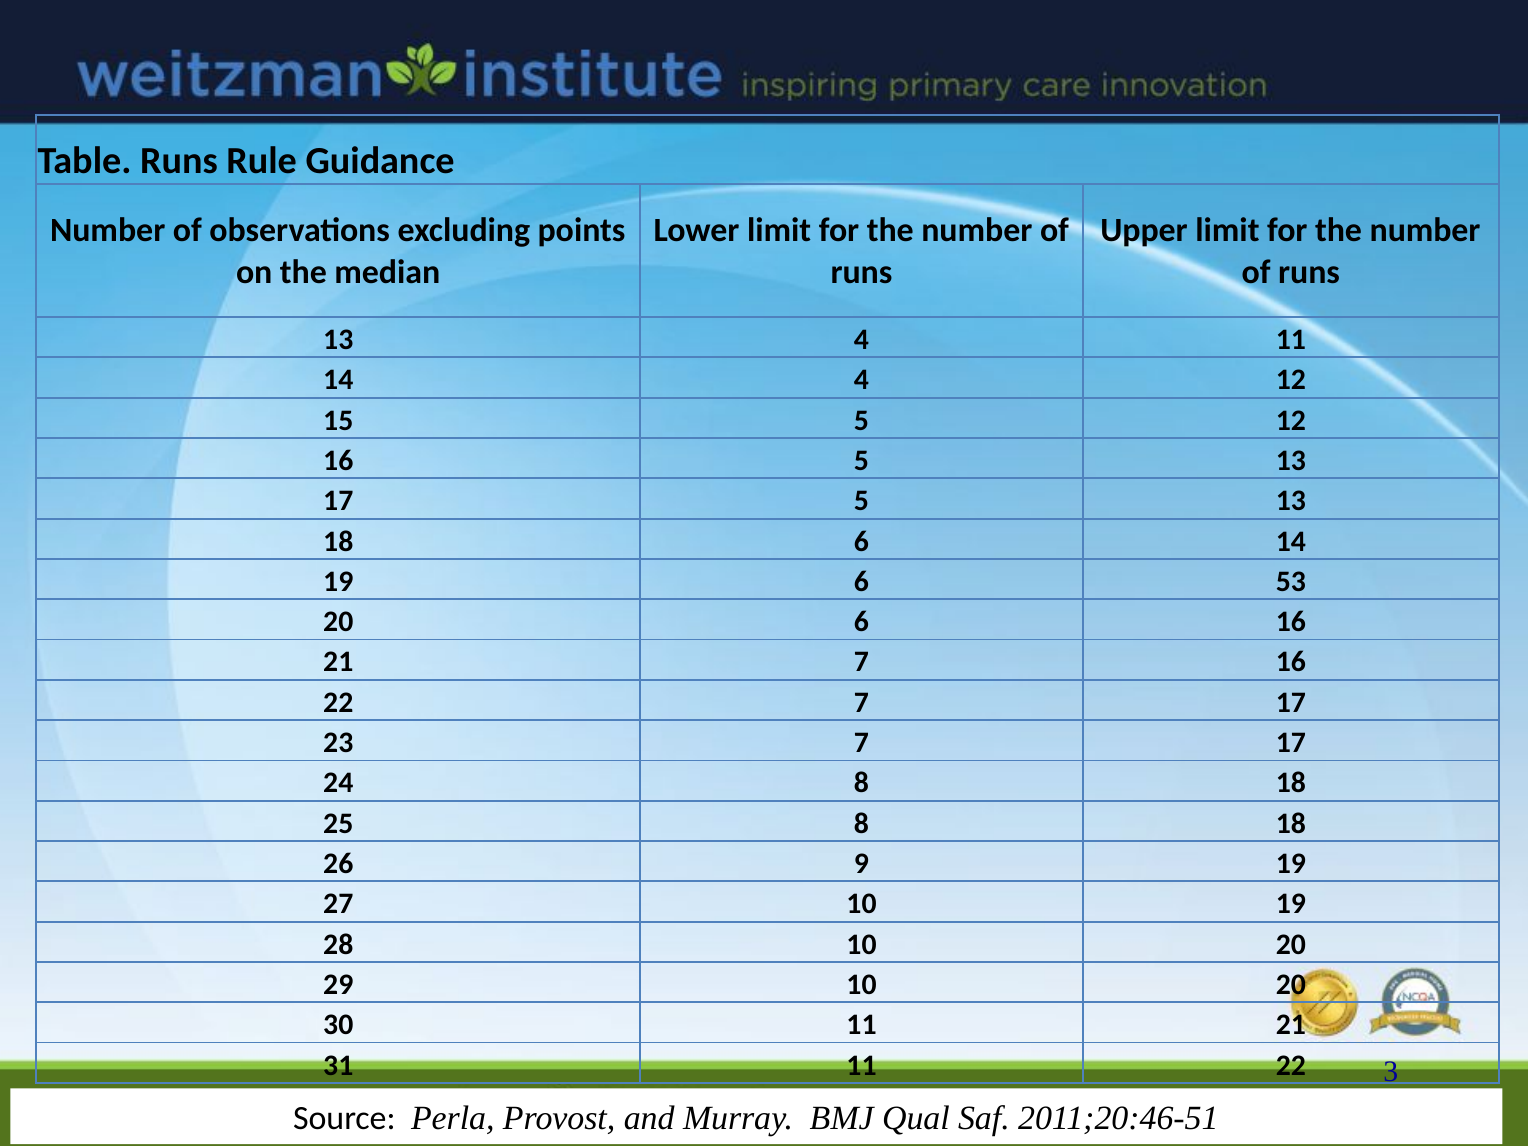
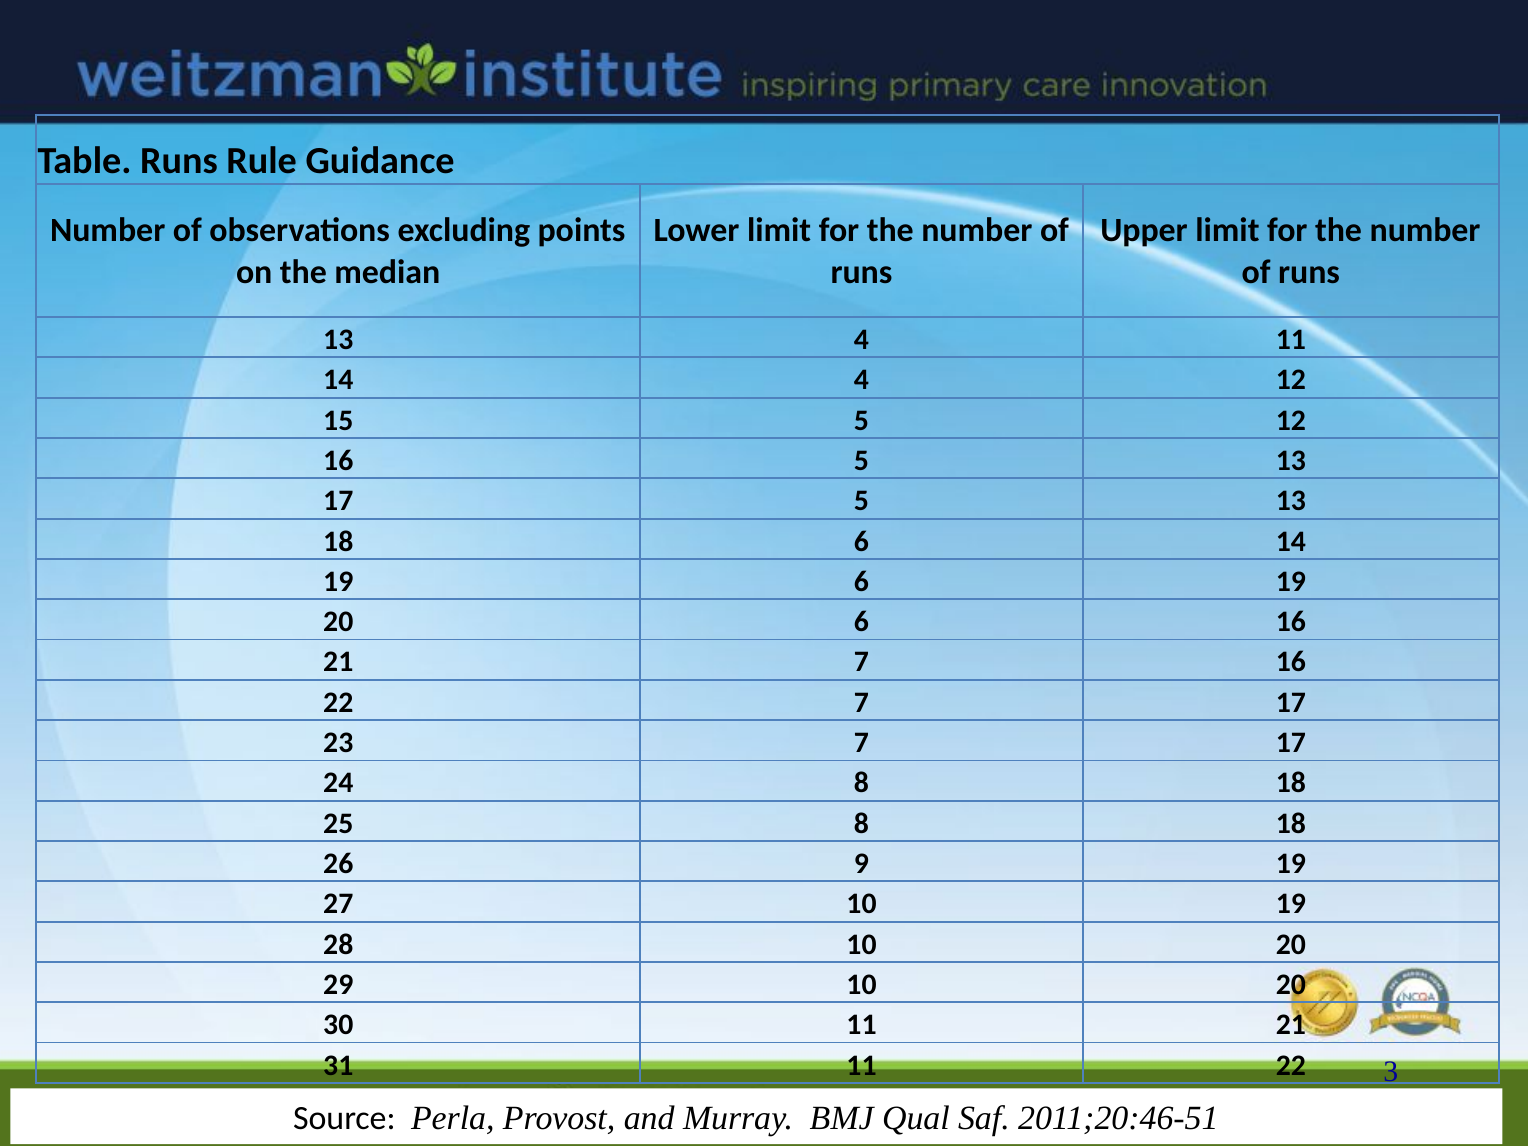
6 53: 53 -> 19 (1291, 582)
